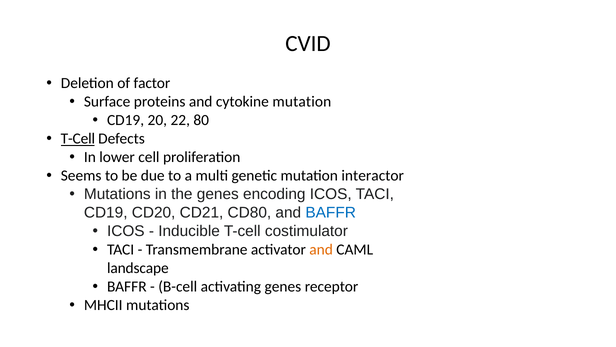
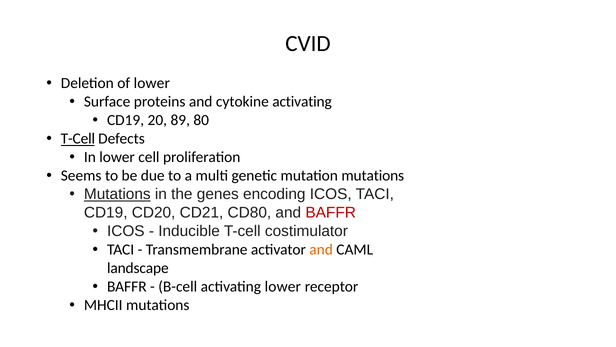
of factor: factor -> lower (152, 83)
cytokine mutation: mutation -> activating (302, 102)
22: 22 -> 89 (180, 120)
mutation interactor: interactor -> mutations (373, 176)
Mutations underline: none -> present (117, 194)
BAFFR colour: blue -> red (331, 213)
activating genes: genes -> lower (283, 286)
